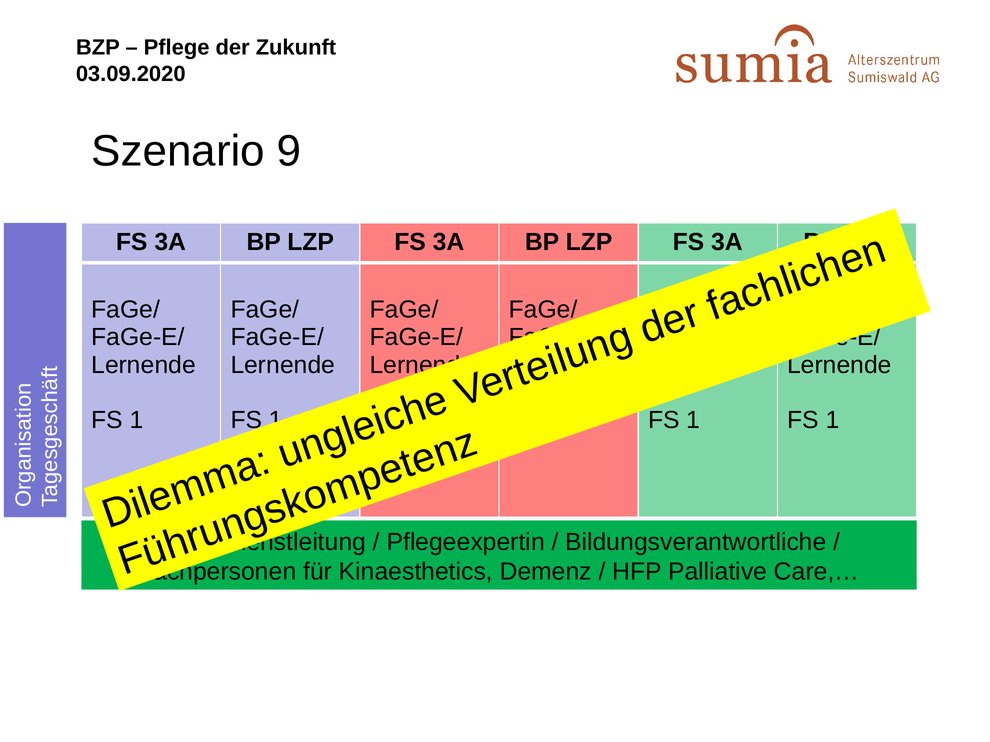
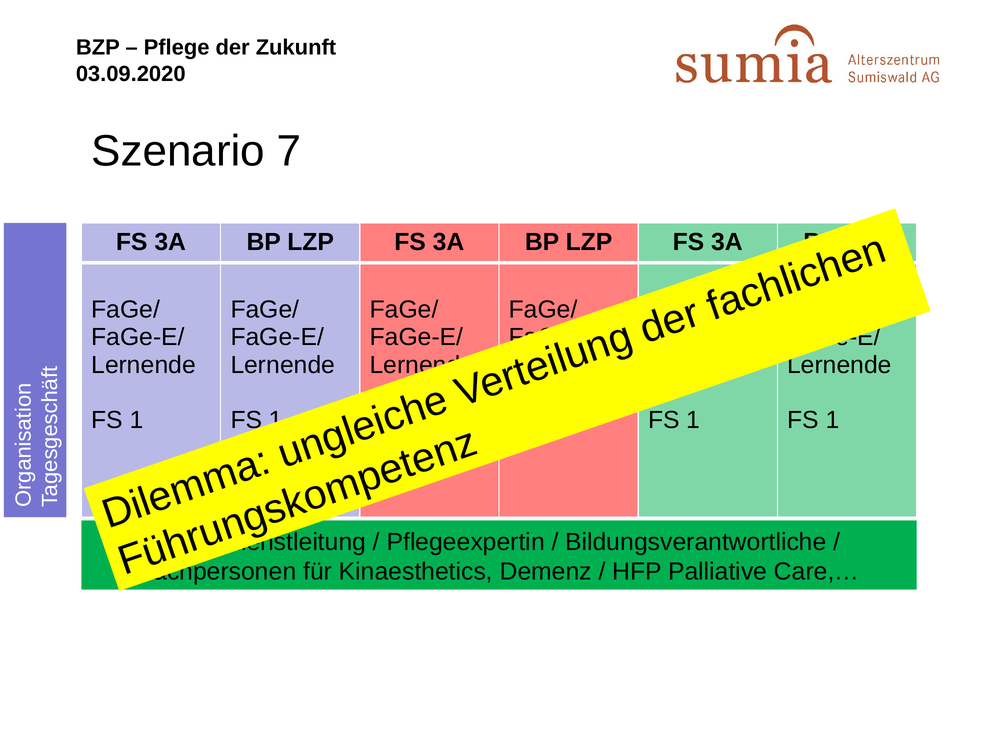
9: 9 -> 7 (289, 152)
